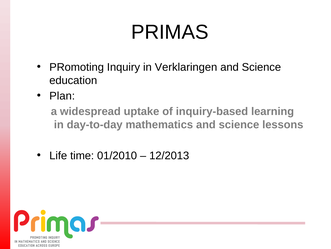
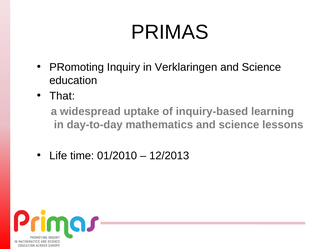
Plan: Plan -> That (62, 96)
